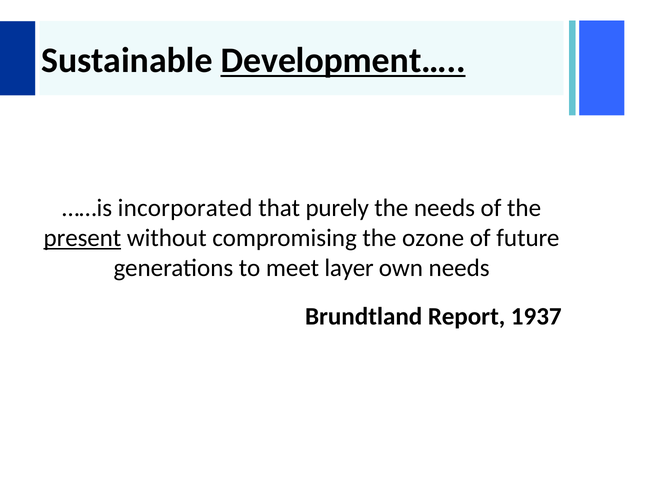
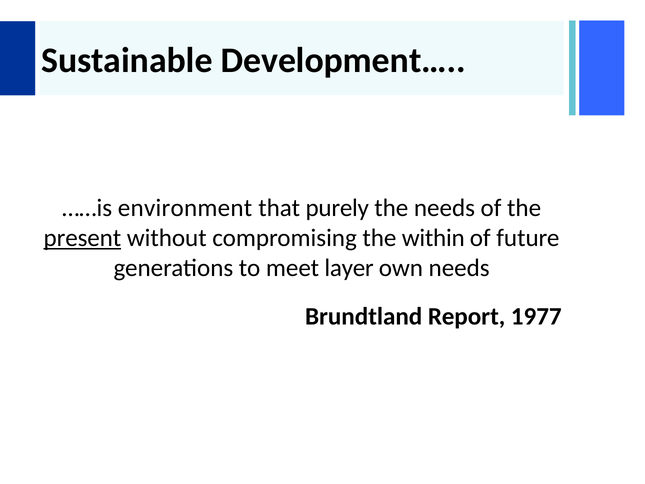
Development… underline: present -> none (343, 61)
incorporated: incorporated -> environment (185, 208)
ozone: ozone -> within (433, 238)
1937: 1937 -> 1977 (536, 316)
